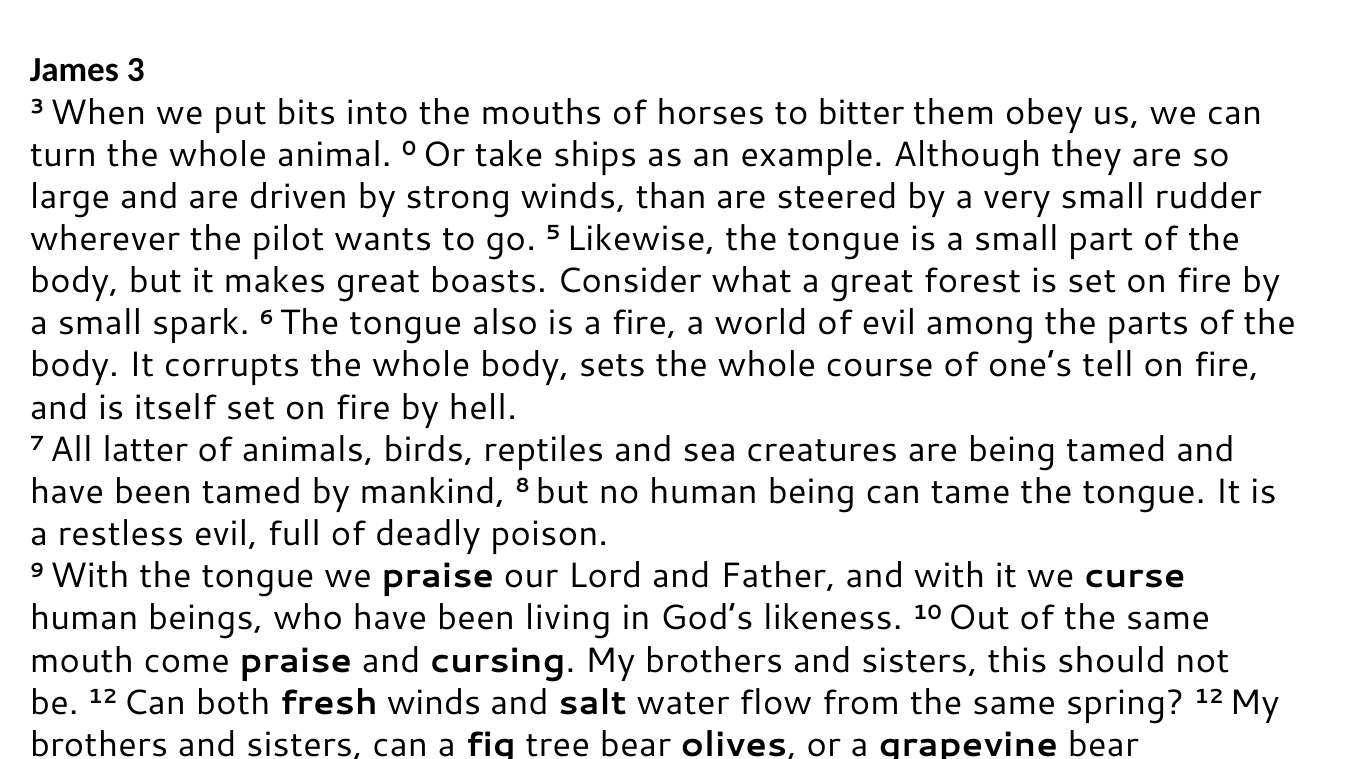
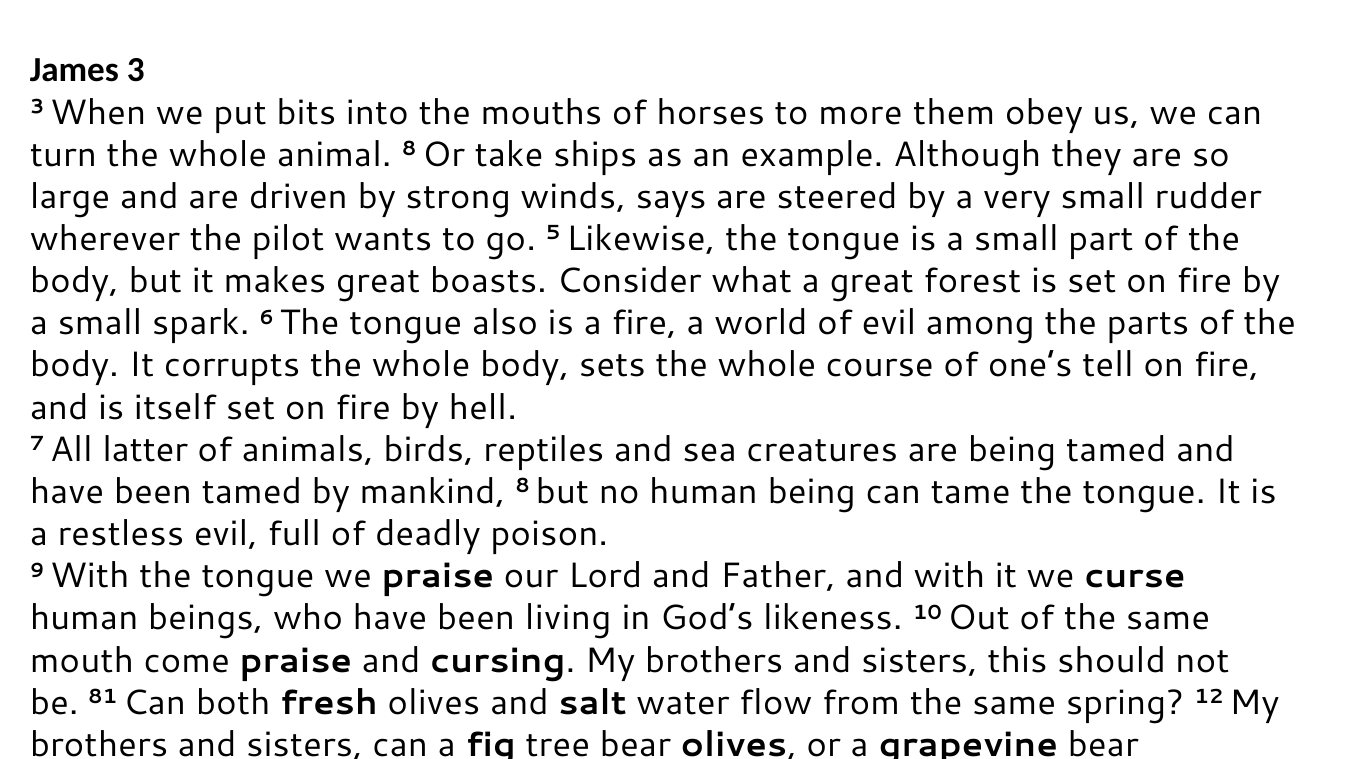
bitter: bitter -> more (861, 112)
animal 0: 0 -> 8 (409, 149)
than: than -> says (671, 197)
be 12: 12 -> 81 (103, 697)
fresh winds: winds -> olives (434, 703)
